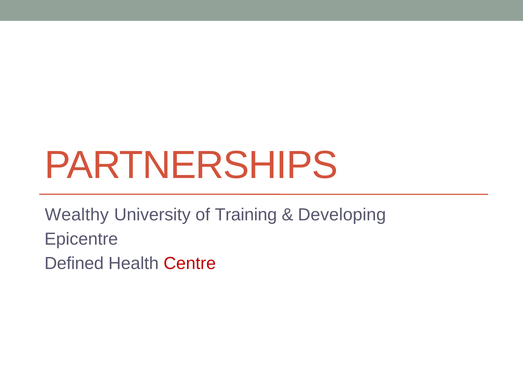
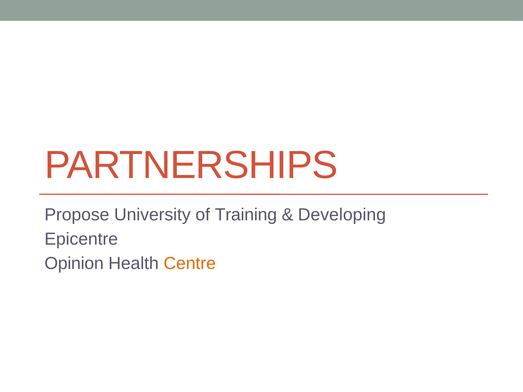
Wealthy: Wealthy -> Propose (77, 215)
Defined: Defined -> Opinion (74, 264)
Centre colour: red -> orange (190, 264)
